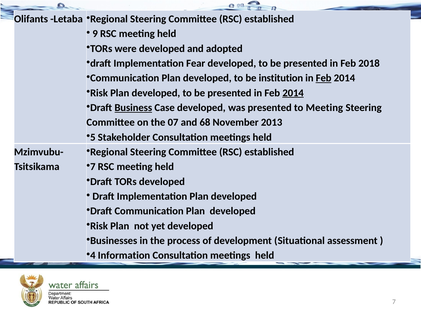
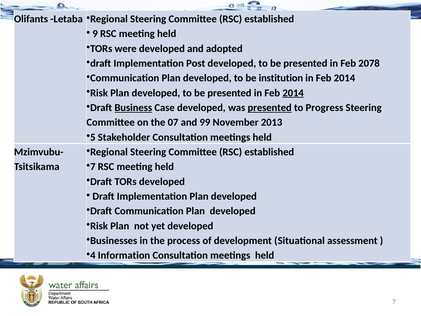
Fear: Fear -> Post (196, 63)
2018: 2018 -> 2078 (369, 63)
Feb underline: present -> none (324, 78)
presented underline: none -> present (270, 108)
to Meeting: Meeting -> Progress (324, 108)
68: 68 -> 99 (205, 122)
